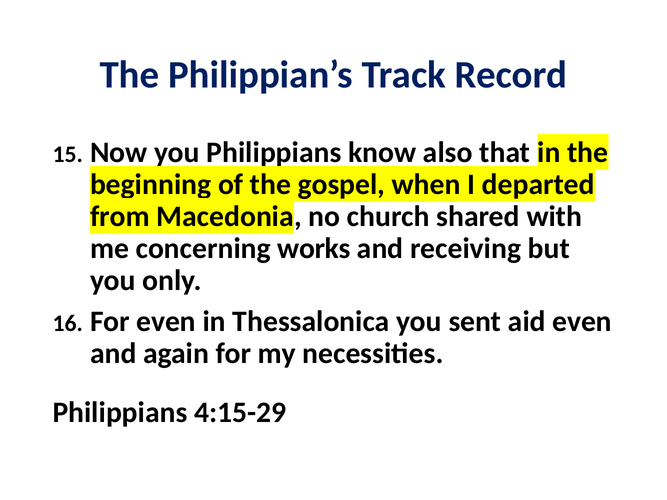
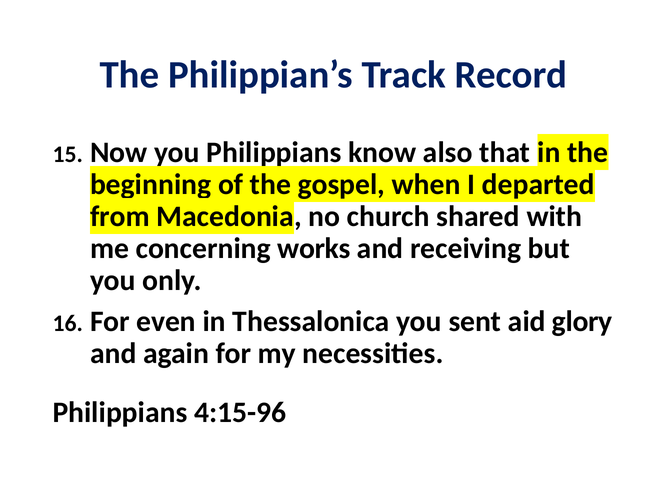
aid even: even -> glory (582, 322)
4:15-29: 4:15-29 -> 4:15-96 (240, 412)
